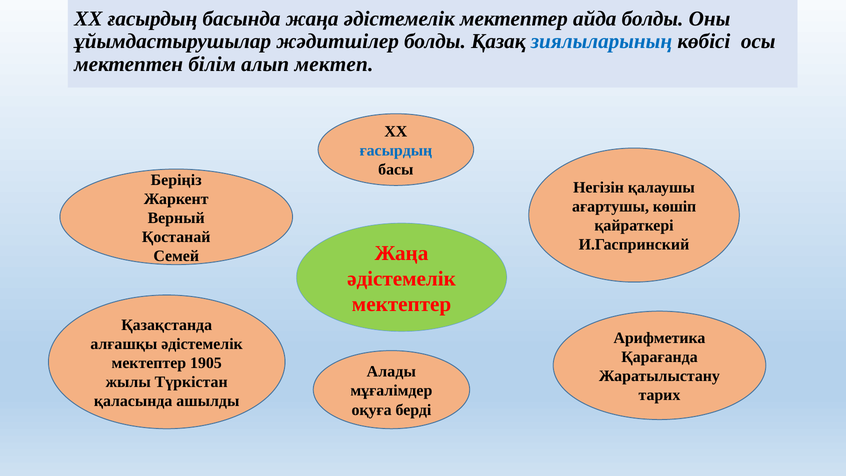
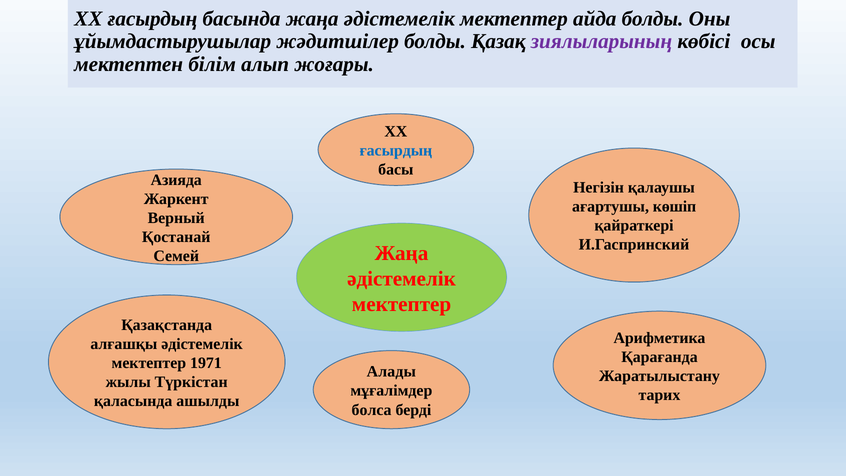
зиялыларының colour: blue -> purple (601, 41)
мектеп: мектеп -> жоғары (334, 64)
Беріңіз: Беріңіз -> Азияда (176, 180)
1905: 1905 -> 1971 (206, 363)
оқуға: оқуға -> болса (372, 410)
